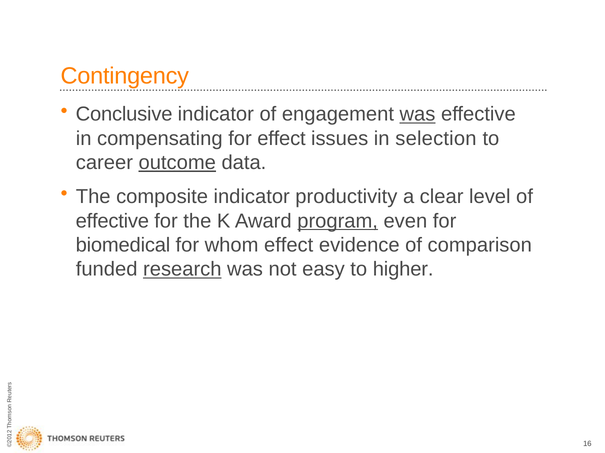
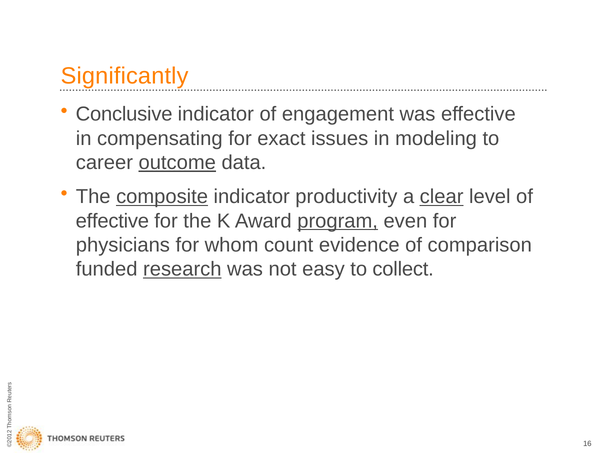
Contingency: Contingency -> Significantly (125, 76)
was underline: present -> none (417, 114)
for effect: effect -> exact (281, 139)
selection: selection -> modeling (436, 139)
composite underline: none -> present (162, 197)
clear underline: none -> present (442, 197)
biomedical: biomedical -> physicians (123, 246)
whom effect: effect -> count (289, 246)
higher: higher -> collect (403, 270)
